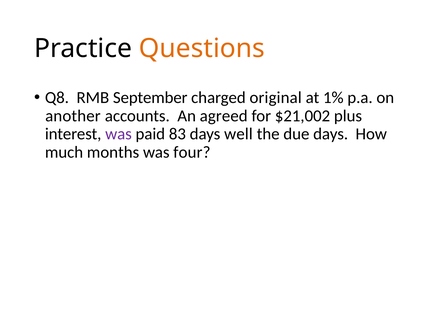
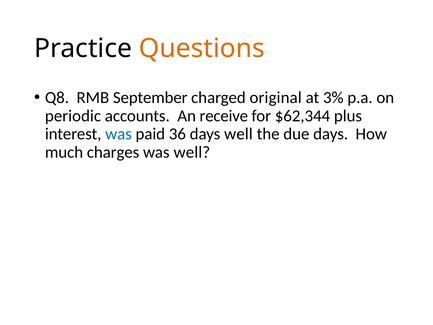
1%: 1% -> 3% (333, 98)
another: another -> periodic (73, 116)
agreed: agreed -> receive (224, 116)
$21,002: $21,002 -> $62,344 (302, 116)
was colour: purple -> blue (119, 134)
83: 83 -> 36 (177, 134)
months: months -> charges (113, 152)
was four: four -> well (192, 152)
